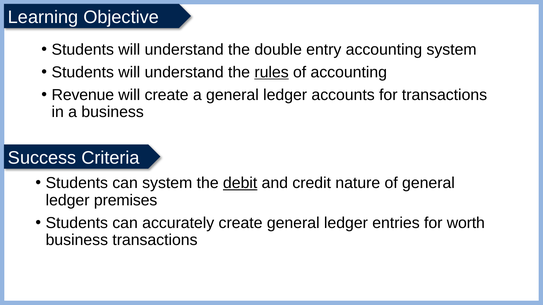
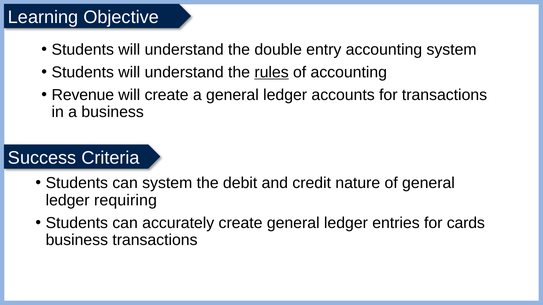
debit underline: present -> none (240, 183)
premises: premises -> requiring (125, 200)
worth: worth -> cards (466, 223)
